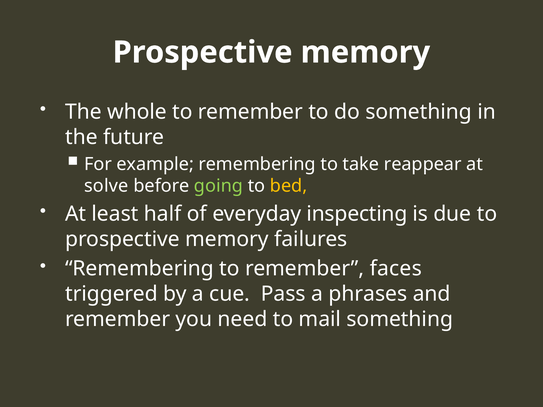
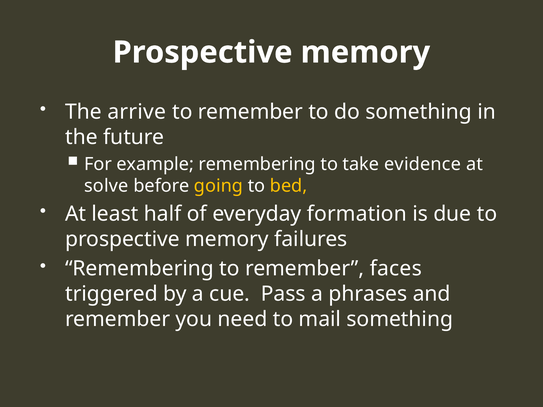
whole: whole -> arrive (137, 112)
reappear: reappear -> evidence (423, 164)
going colour: light green -> yellow (218, 186)
inspecting: inspecting -> formation (357, 214)
